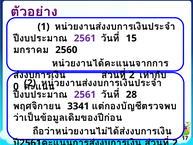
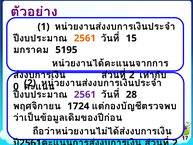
2561 colour: purple -> orange (85, 38)
2560: 2560 -> 5195 (66, 50)
3341: 3341 -> 1724 (78, 106)
